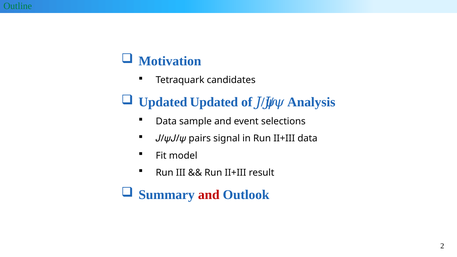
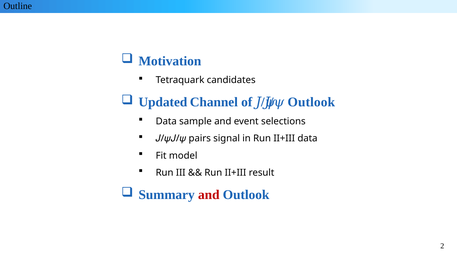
Outline colour: green -> black (18, 6)
Updated Updated: Updated -> Channel (214, 102)
Analysis: Analysis -> Outlook (311, 102)
